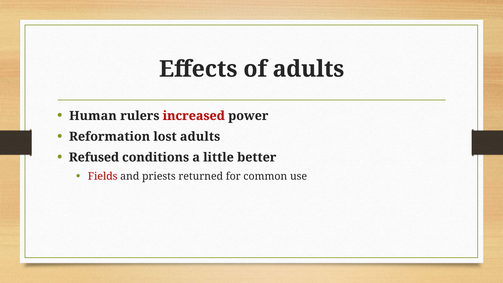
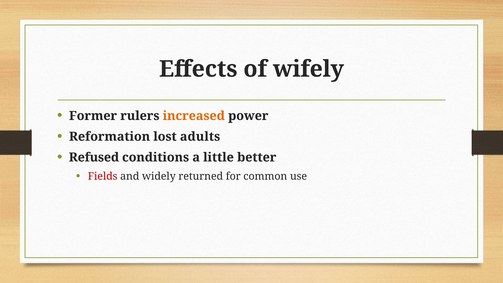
of adults: adults -> wifely (308, 69)
Human: Human -> Former (93, 116)
increased colour: red -> orange (194, 116)
priests: priests -> widely (159, 176)
